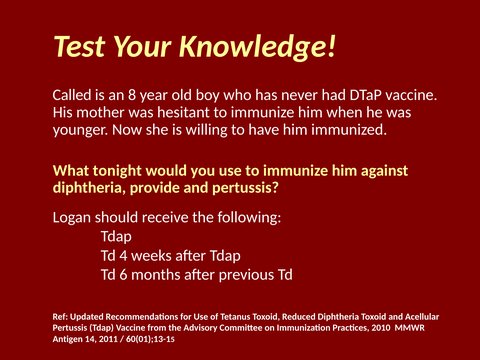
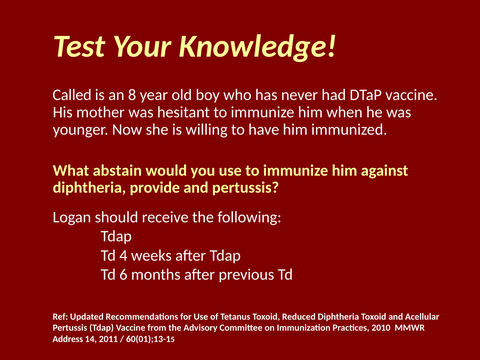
tonight: tonight -> abstain (117, 170)
Antigen: Antigen -> Address (68, 339)
